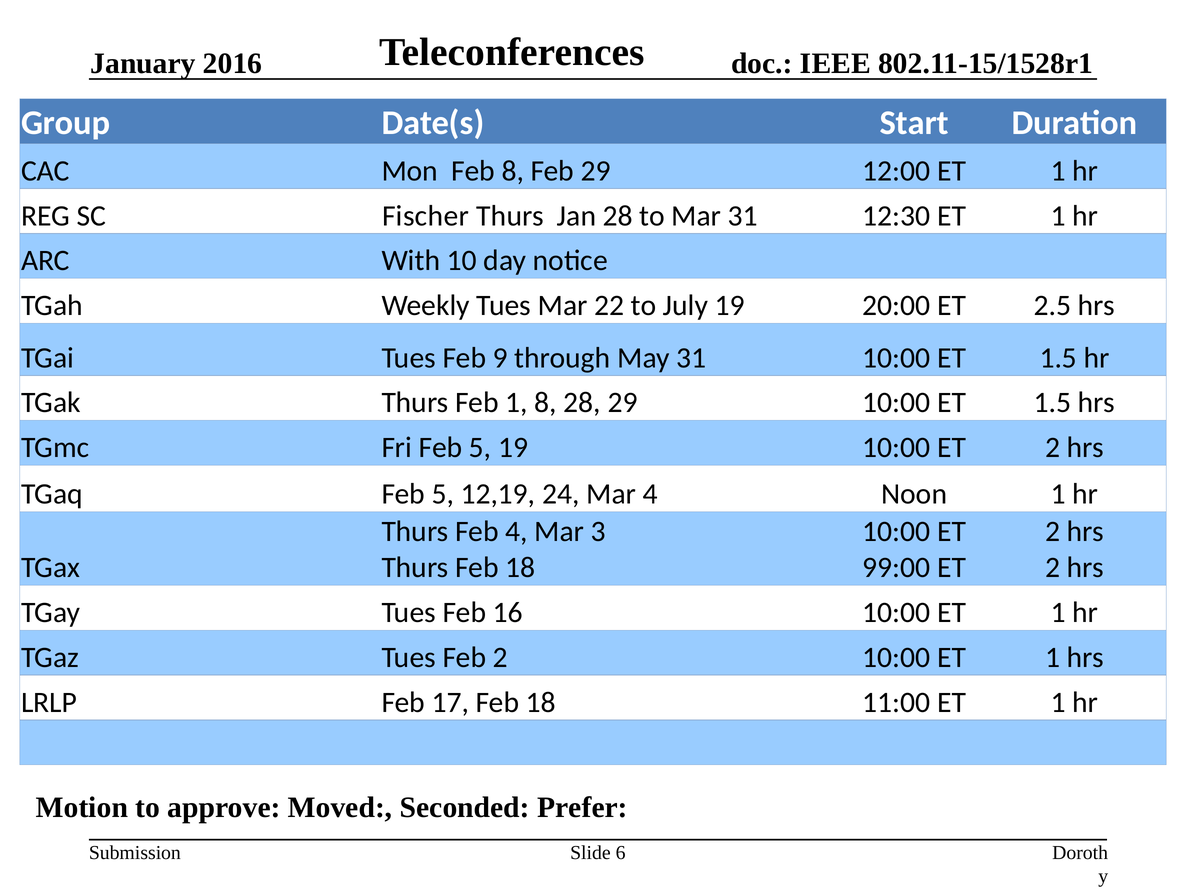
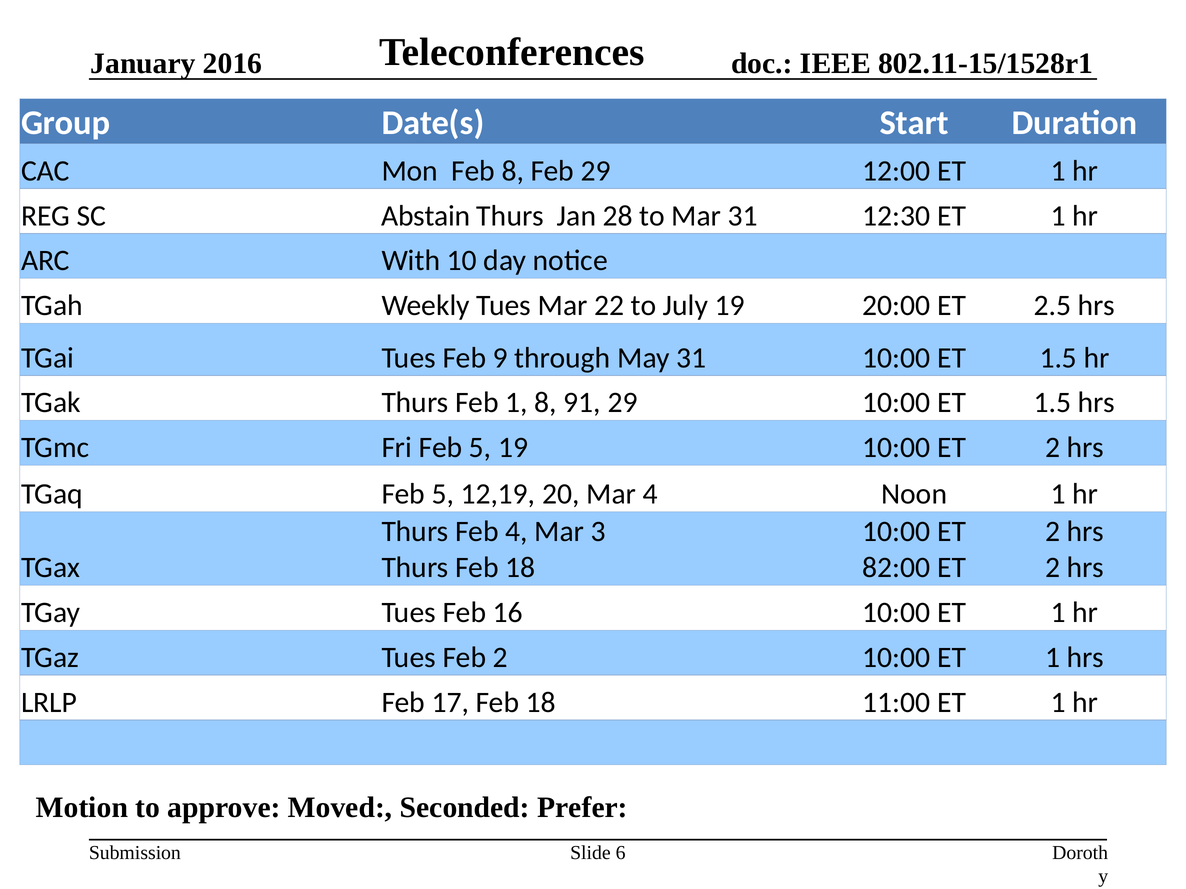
Fischer: Fischer -> Abstain (426, 216)
8 28: 28 -> 91 (582, 403)
24: 24 -> 20 (561, 494)
99:00: 99:00 -> 82:00 (896, 568)
